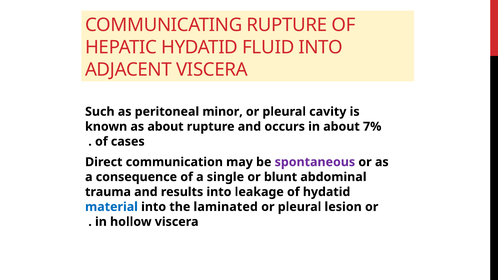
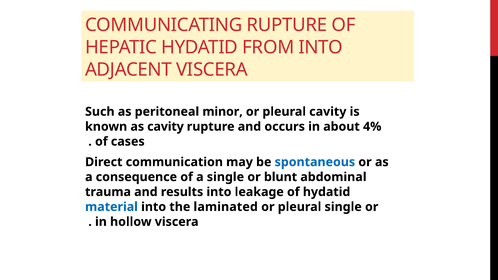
FLUID: FLUID -> FROM (268, 47)
as about: about -> cavity (165, 127)
7%: 7% -> 4% (372, 127)
spontaneous colour: purple -> blue (315, 162)
pleural lesion: lesion -> single (343, 207)
